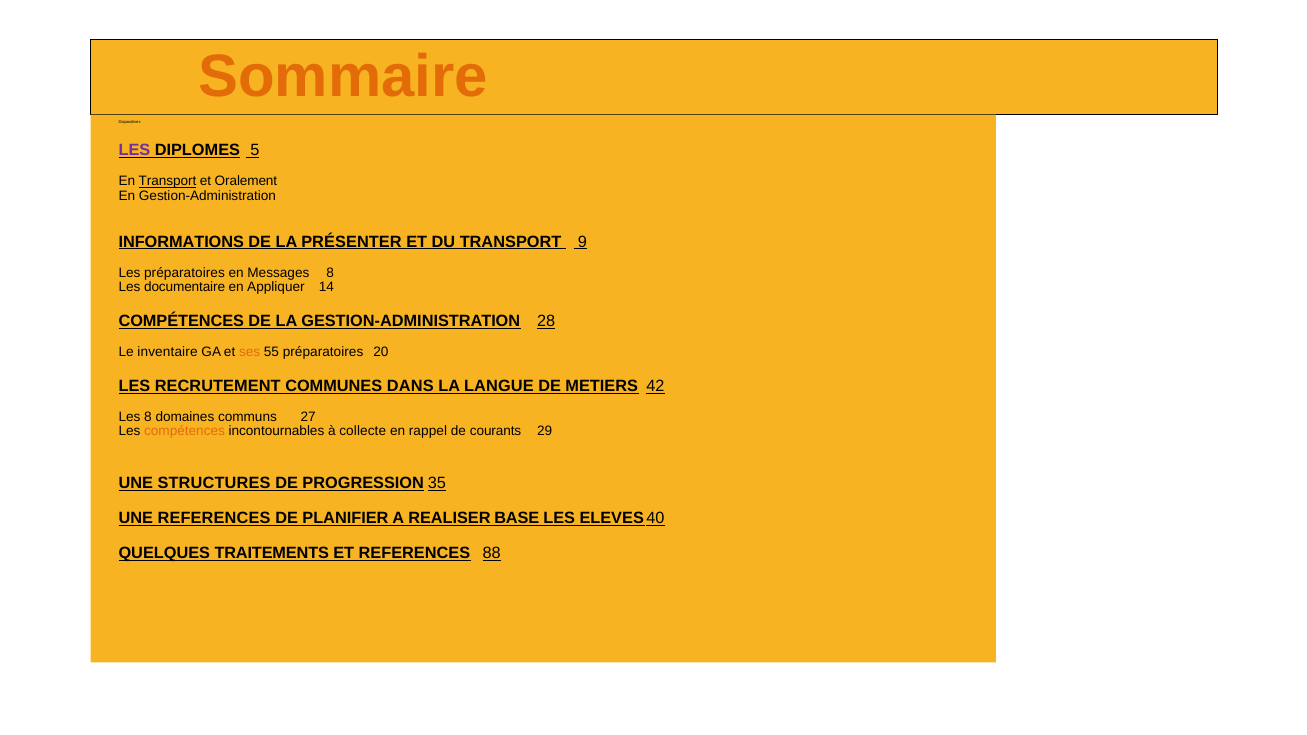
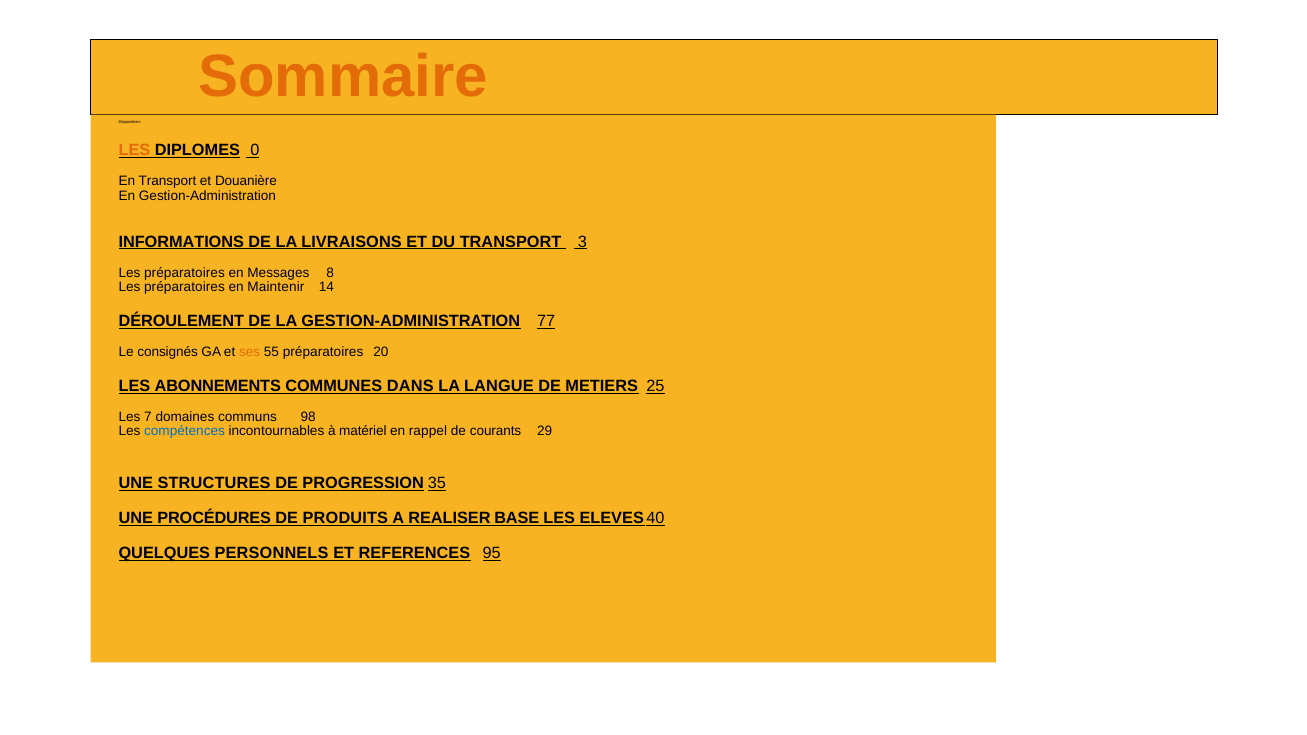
LES colour: purple -> orange (134, 150)
5: 5 -> 0 (255, 150)
Transport underline: present -> none (168, 181)
Oralement: Oralement -> Douanière (246, 181)
PRÉSENTER: PRÉSENTER -> LIVRAISONS (352, 242)
9: 9 -> 3 (583, 242)
documentaire: documentaire -> préparatoires (184, 287)
Appliquer: Appliquer -> Maintenir (276, 287)
COMPÉTENCES: COMPÉTENCES -> DÉROULEMENT (181, 321)
28: 28 -> 77 (546, 321)
inventaire: inventaire -> consignés (168, 352)
RECRUTEMENT: RECRUTEMENT -> ABONNEMENTS (218, 386)
42: 42 -> 25 (655, 386)
Les 8: 8 -> 7 (148, 417)
27: 27 -> 98 (308, 417)
compétences colour: orange -> blue (185, 432)
collecte: collecte -> matériel (363, 432)
UNE REFERENCES: REFERENCES -> PROCÉDURES (214, 518)
PLANIFIER: PLANIFIER -> PRODUITS (345, 518)
TRAITEMENTS: TRAITEMENTS -> PERSONNELS (272, 554)
88: 88 -> 95 (492, 554)
